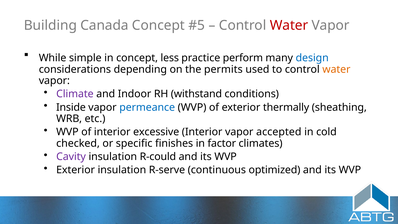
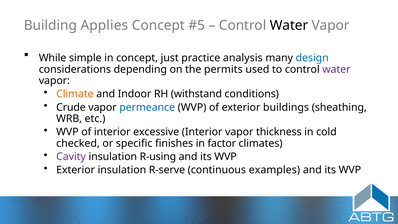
Canada: Canada -> Applies (104, 25)
Water colour: red -> black (289, 25)
less: less -> just (170, 58)
perform: perform -> analysis (243, 58)
water colour: orange -> purple (336, 69)
Climate colour: purple -> orange (75, 94)
Inside: Inside -> Crude (71, 107)
thermally: thermally -> buildings (286, 107)
accepted: accepted -> thickness (279, 132)
R-could: R-could -> R-using (158, 157)
optimized: optimized -> examples (274, 170)
